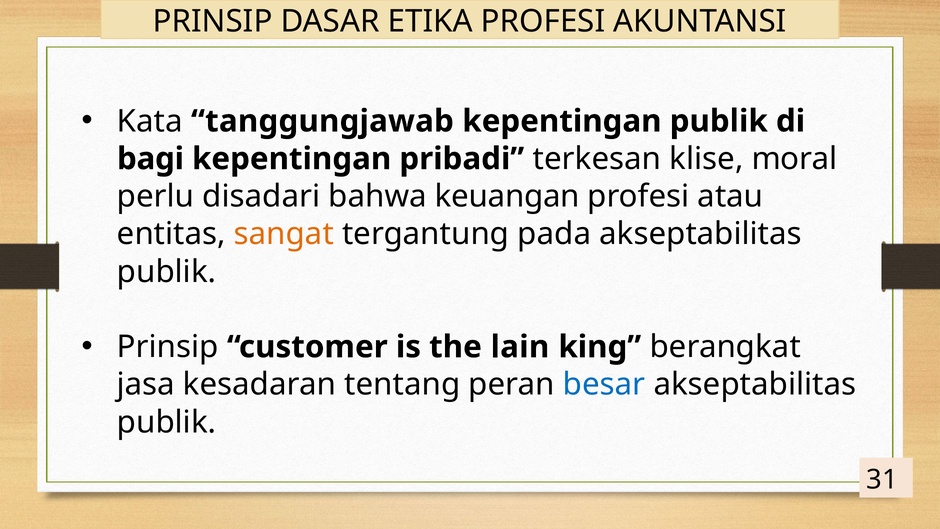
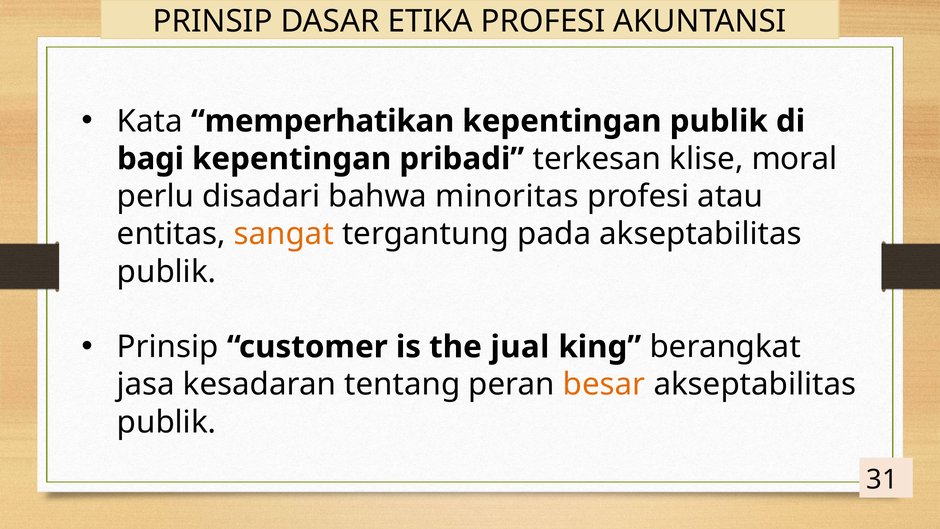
tanggungjawab: tanggungjawab -> memperhatikan (323, 121)
keuangan: keuangan -> minoritas (507, 196)
lain: lain -> jual (520, 347)
besar colour: blue -> orange (604, 384)
